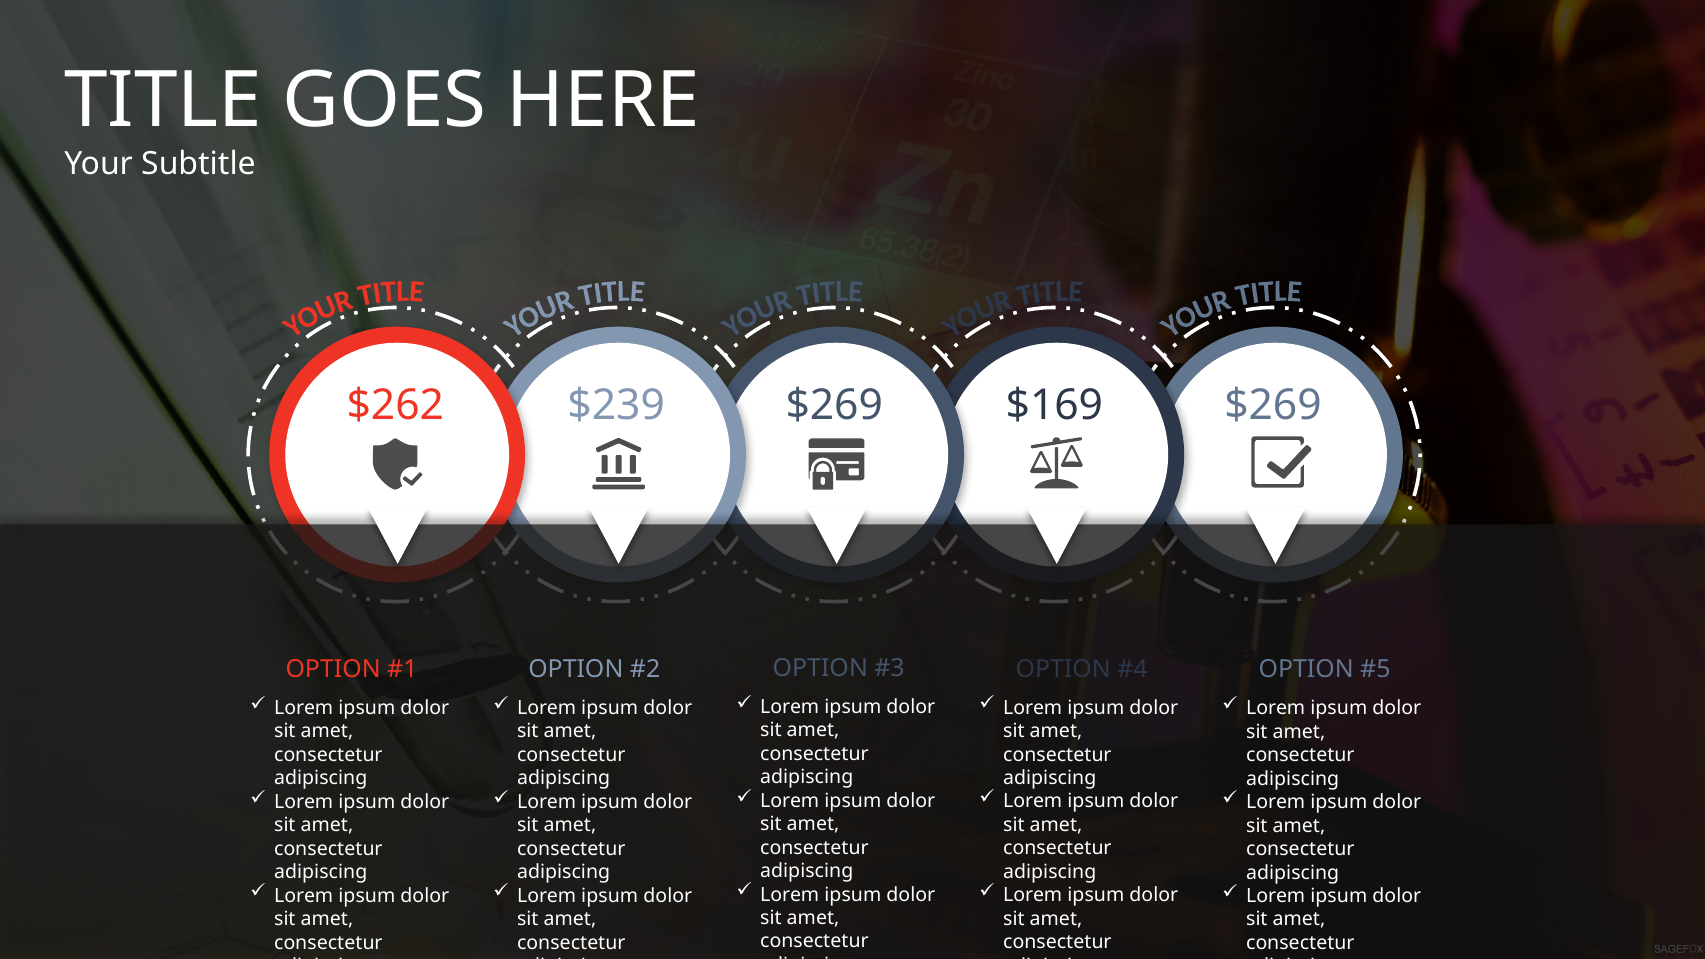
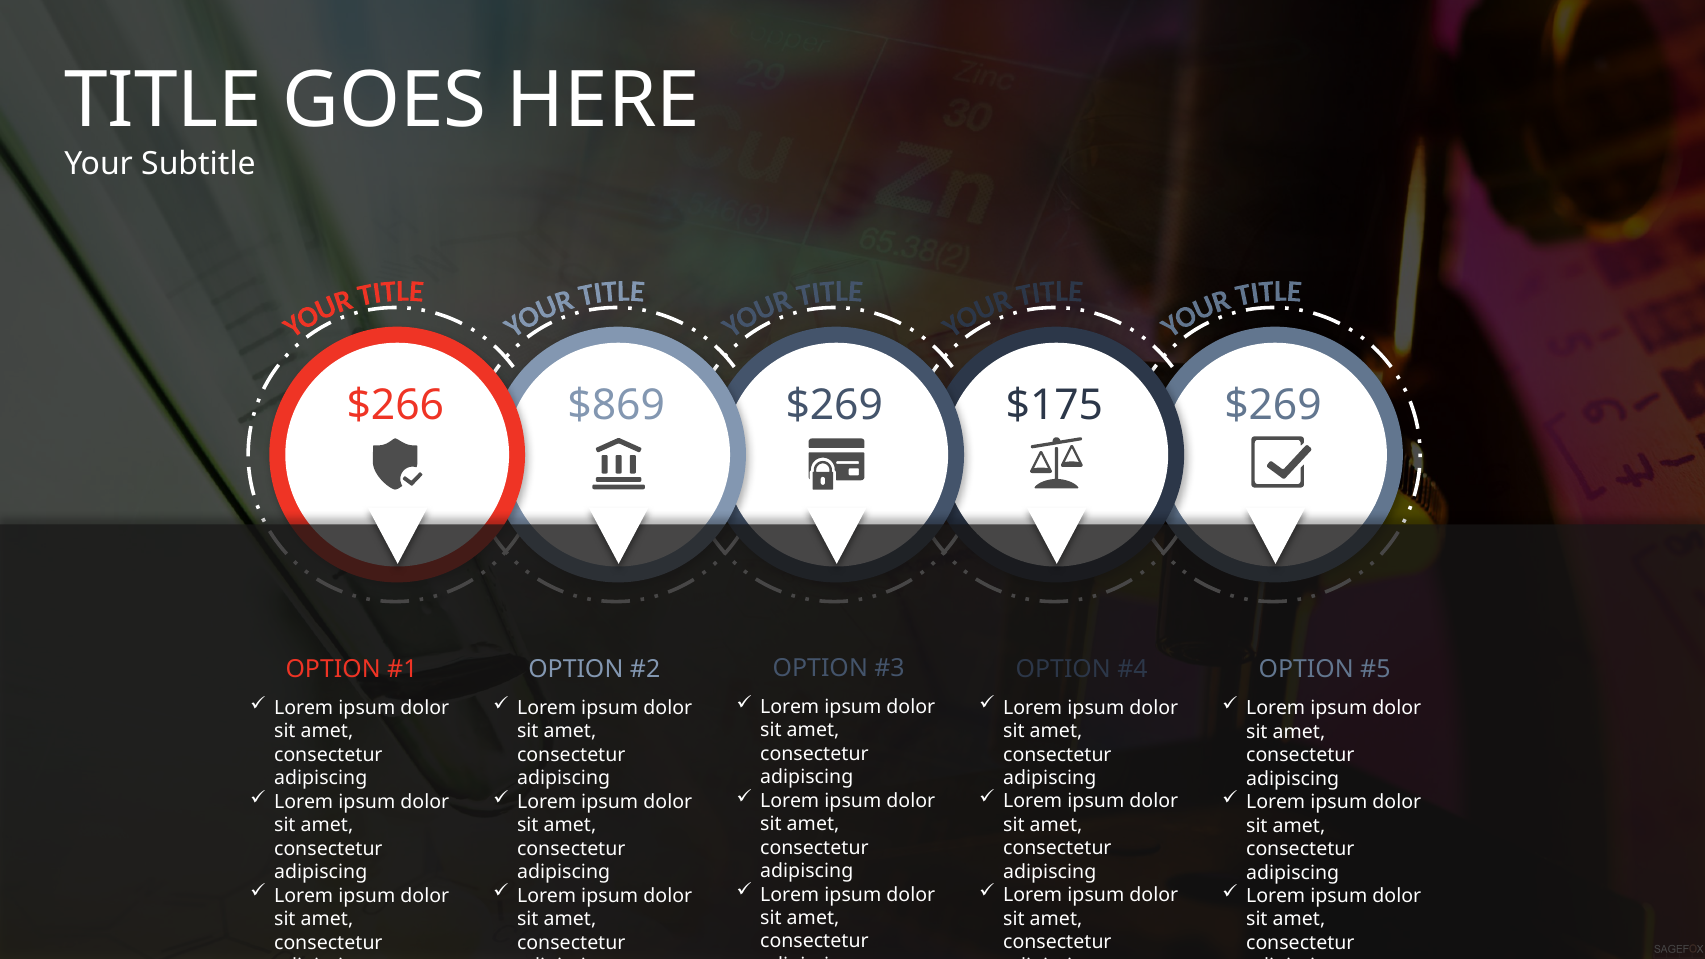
$262: $262 -> $266 (395, 405)
$239: $239 -> $869 (616, 405)
$169: $169 -> $175 (1054, 405)
